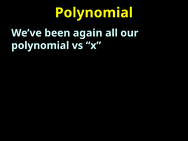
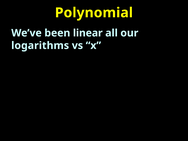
again: again -> linear (88, 33)
polynomial: polynomial -> logarithms (40, 46)
